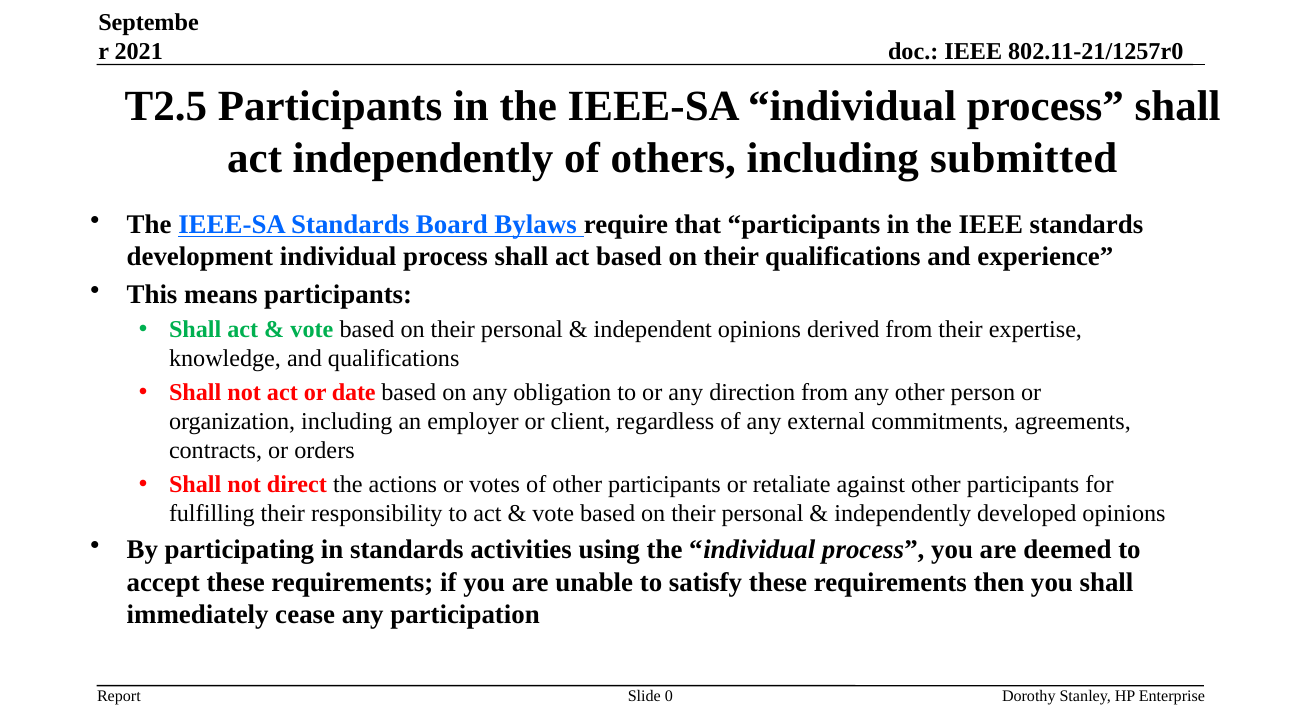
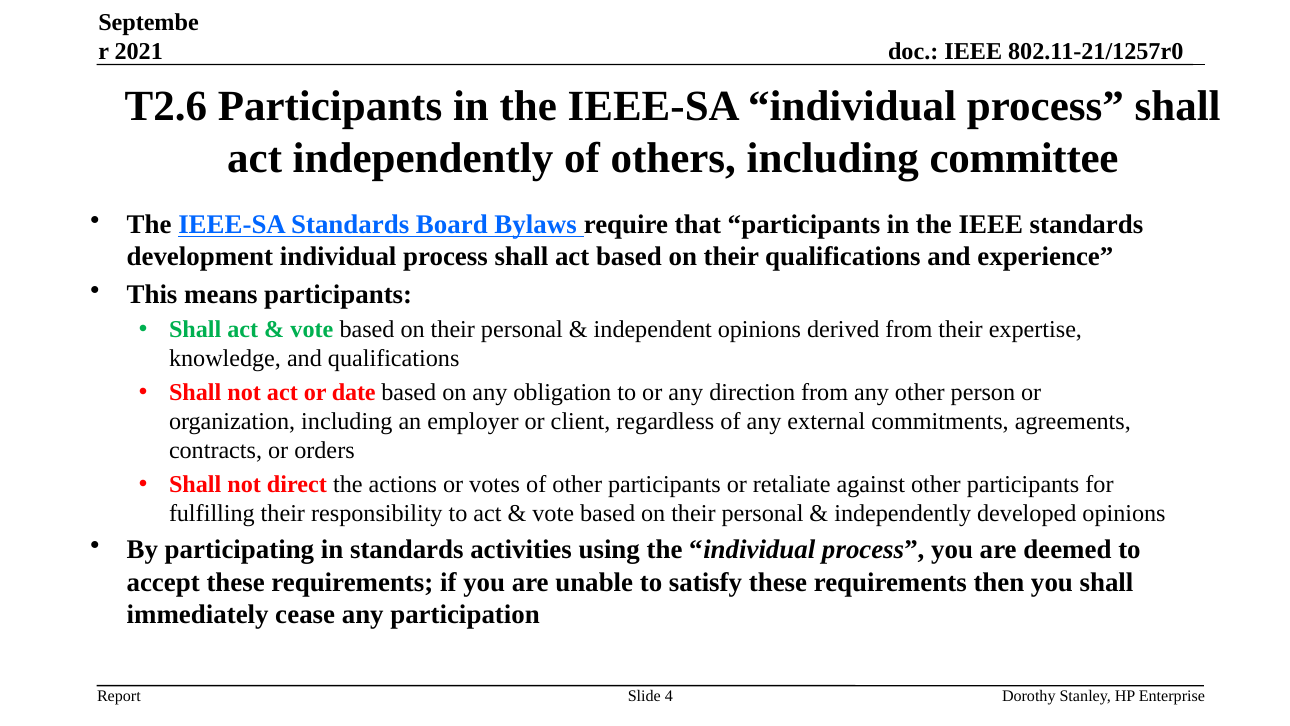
T2.5: T2.5 -> T2.6 (166, 106)
submitted: submitted -> committee (1024, 158)
0: 0 -> 4 (669, 696)
